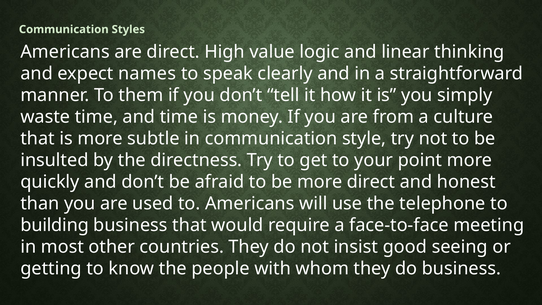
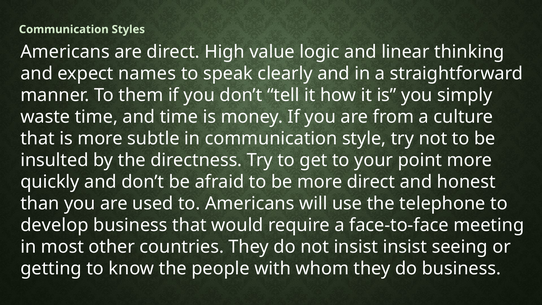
building: building -> develop (54, 225)
insist good: good -> insist (405, 247)
